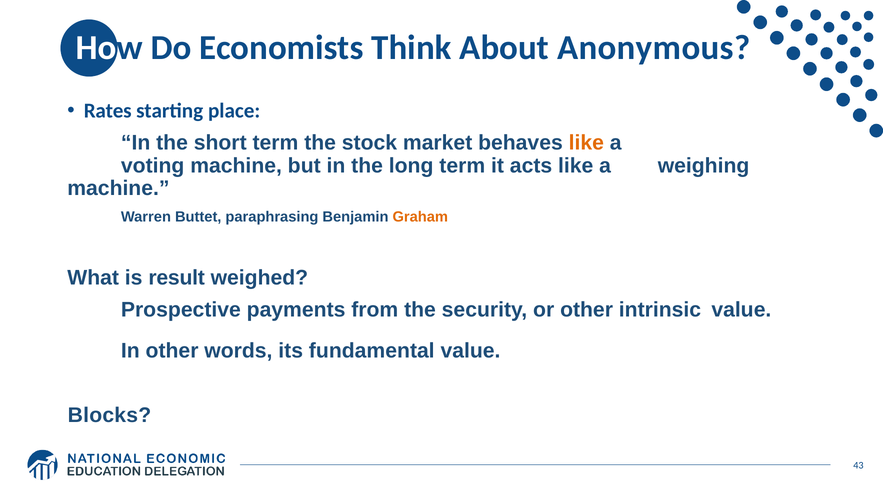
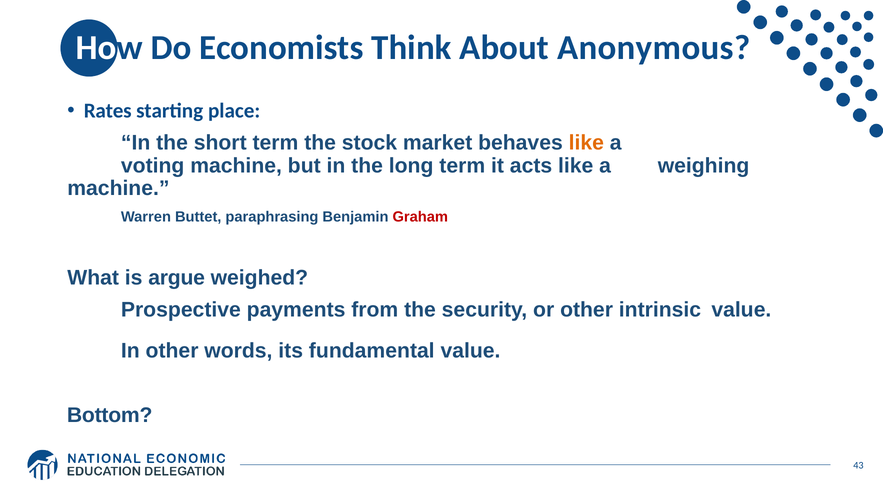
Graham colour: orange -> red (420, 217)
result: result -> argue (177, 277)
Blocks: Blocks -> Bottom (110, 415)
